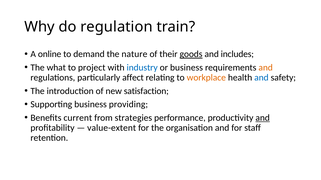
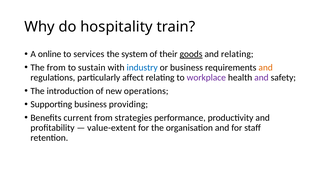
regulation: regulation -> hospitality (117, 27)
demand: demand -> services (89, 54)
nature: nature -> system (135, 54)
and includes: includes -> relating (237, 54)
The what: what -> from (56, 68)
project: project -> sustain (92, 68)
workplace colour: orange -> purple (206, 78)
and colour: blue -> purple (261, 78)
satisfaction: satisfaction -> operations (146, 91)
and underline: present -> none (263, 118)
